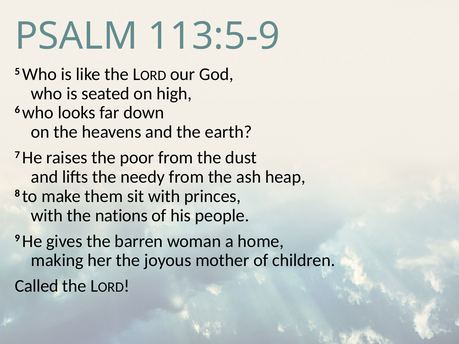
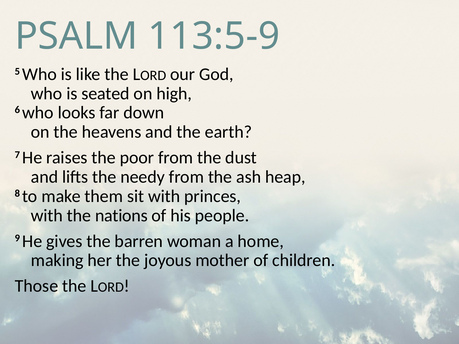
Called: Called -> Those (36, 286)
